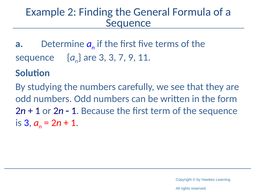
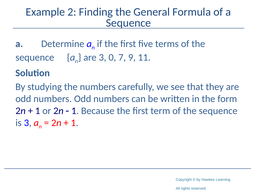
3 3: 3 -> 0 (112, 58)
